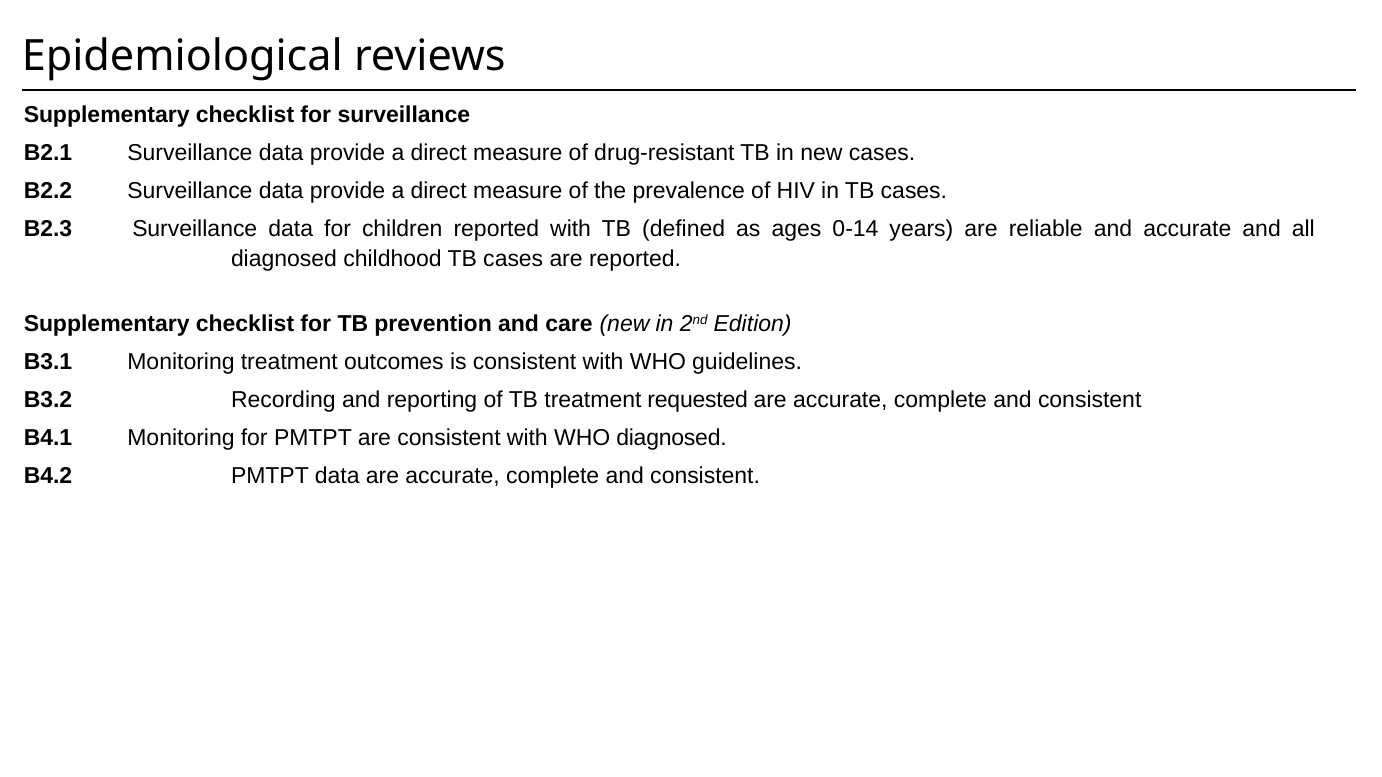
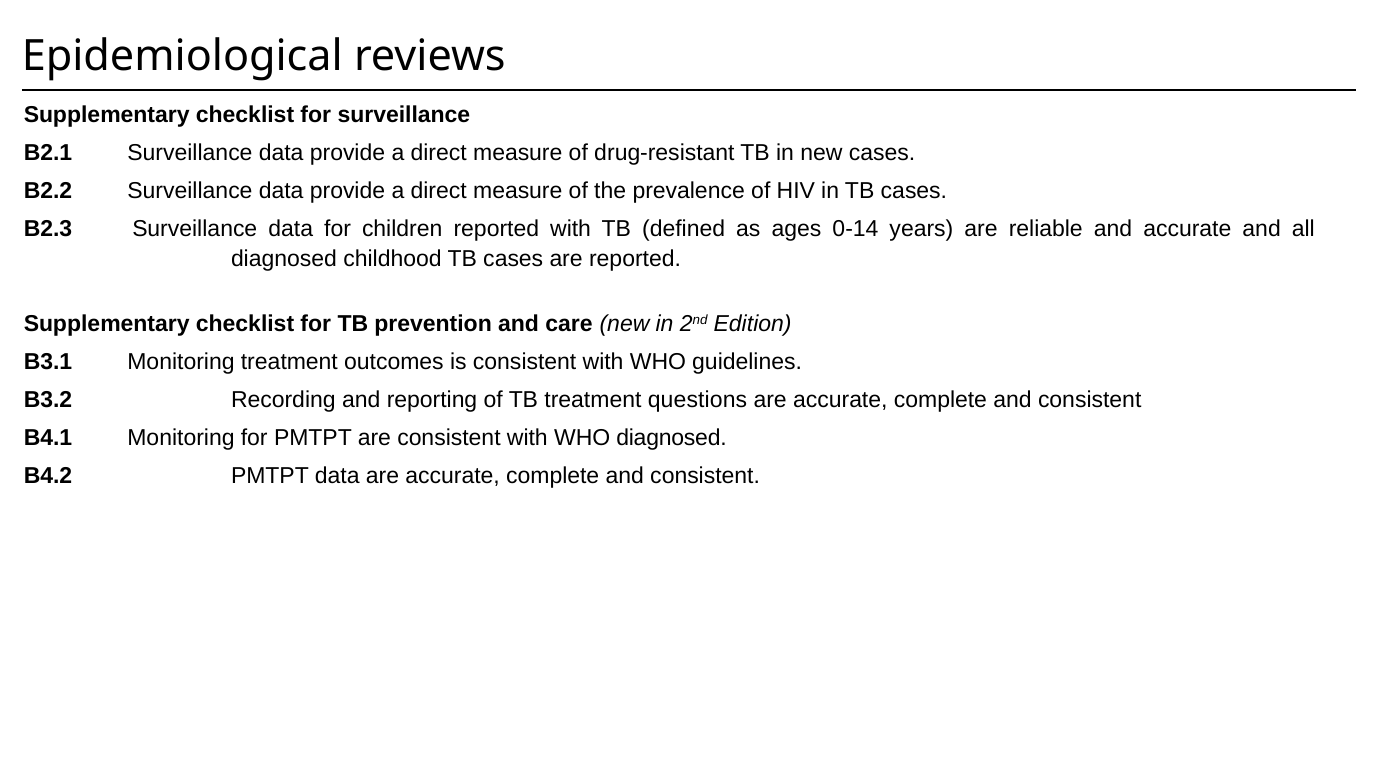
requested: requested -> questions (698, 400)
